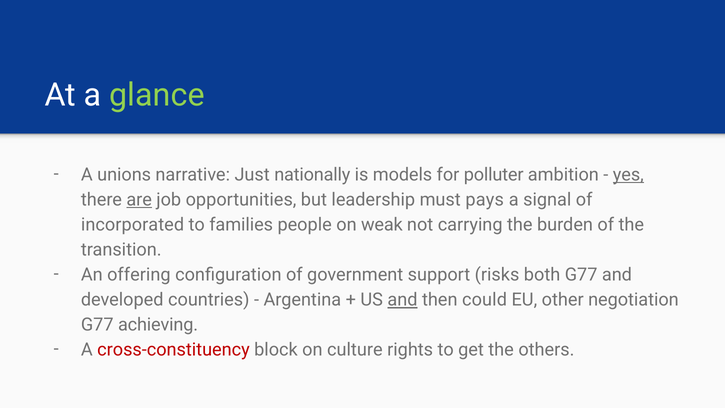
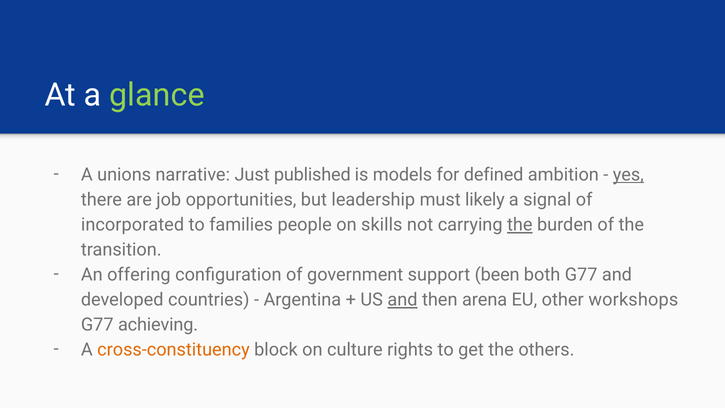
nationally: nationally -> published (312, 175)
polluter: polluter -> defined (494, 175)
are underline: present -> none (139, 200)
pays: pays -> likely (485, 200)
weak: weak -> skills (382, 225)
the underline: none -> present (520, 225)
risks: risks -> been (497, 275)
could: could -> arena (485, 300)
negotiation: negotiation -> workshops (633, 300)
cross-constituency colour: red -> orange (173, 350)
